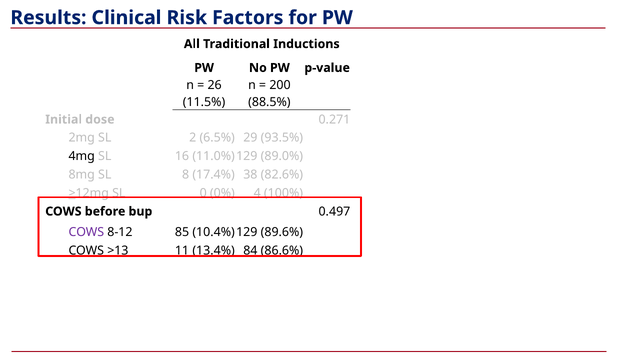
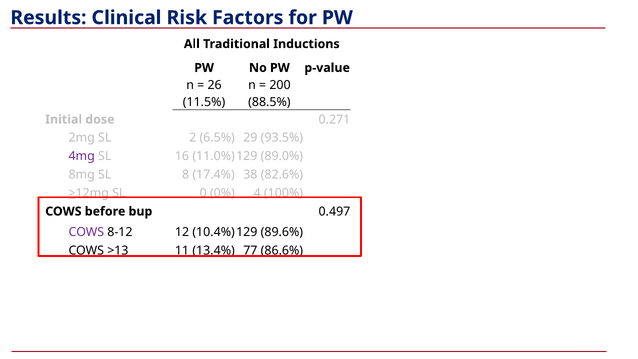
4mg colour: black -> purple (82, 156)
85: 85 -> 12 (182, 232)
84: 84 -> 77 (250, 250)
